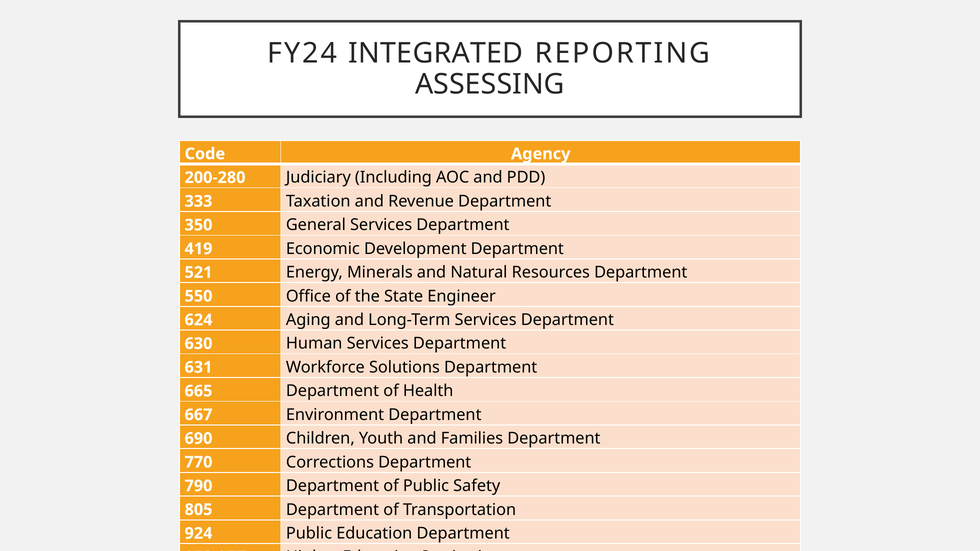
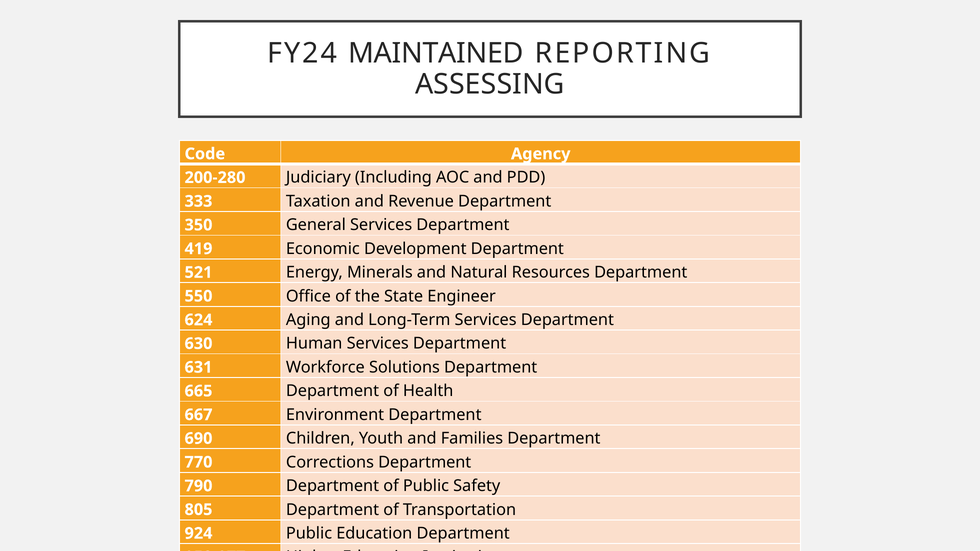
INTEGRATED: INTEGRATED -> MAINTAINED (436, 54)
